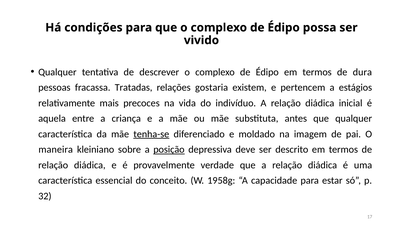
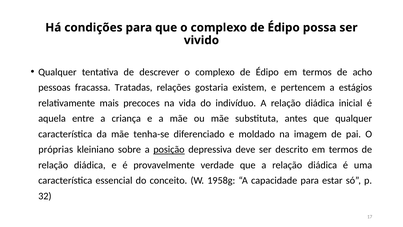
dura: dura -> acho (362, 72)
tenha-se underline: present -> none (151, 134)
maneira: maneira -> próprias (56, 149)
